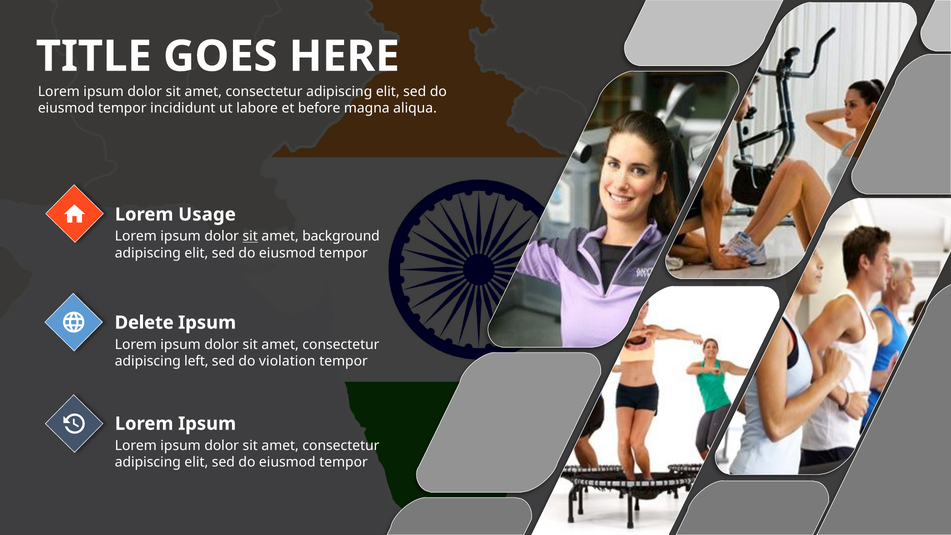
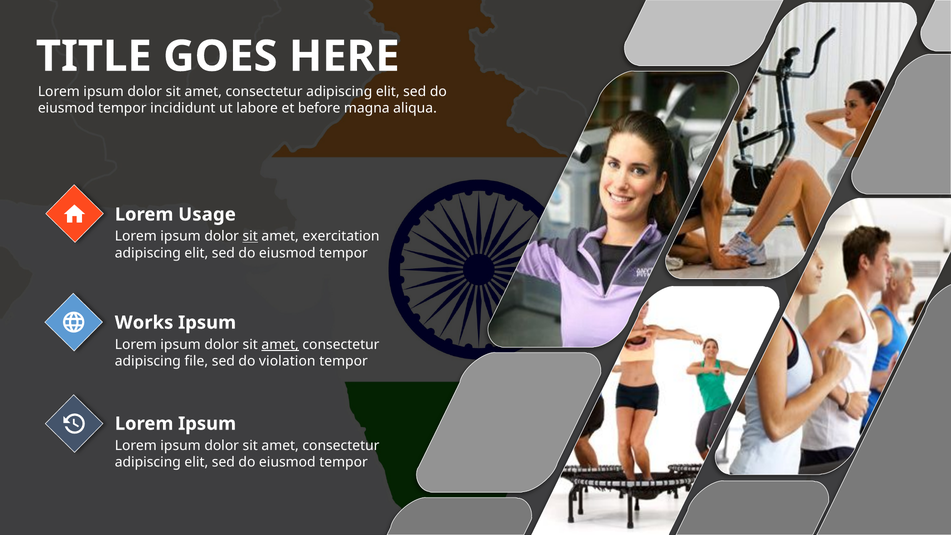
background: background -> exercitation (341, 236)
Delete: Delete -> Works (144, 323)
amet underline: none -> present (280, 344)
left: left -> file (196, 361)
